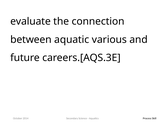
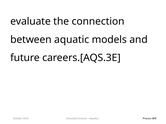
various: various -> models (109, 40)
